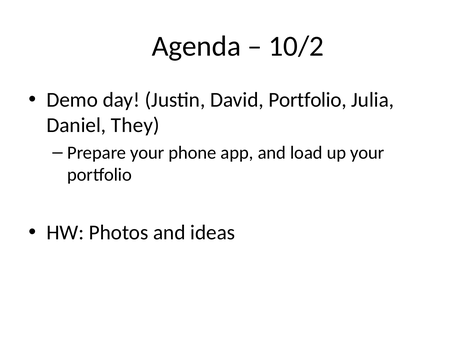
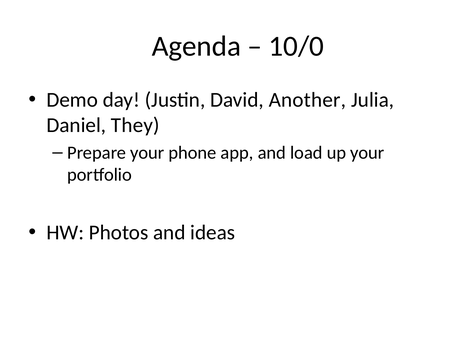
10/2: 10/2 -> 10/0 (296, 46)
David Portfolio: Portfolio -> Another (307, 100)
